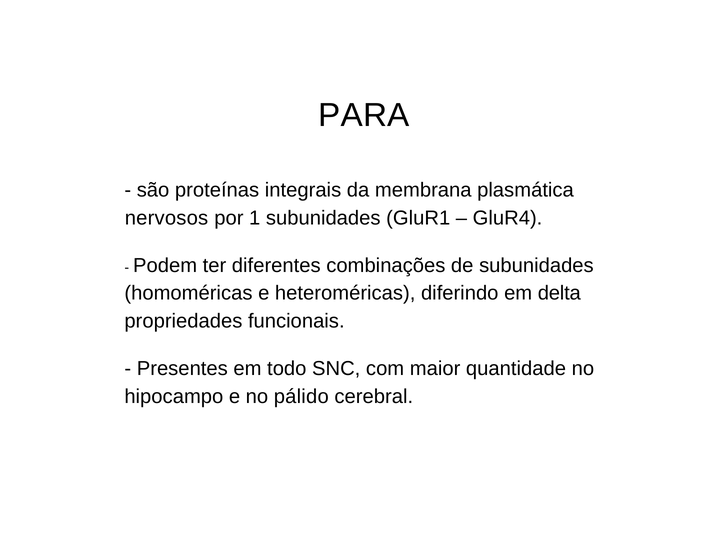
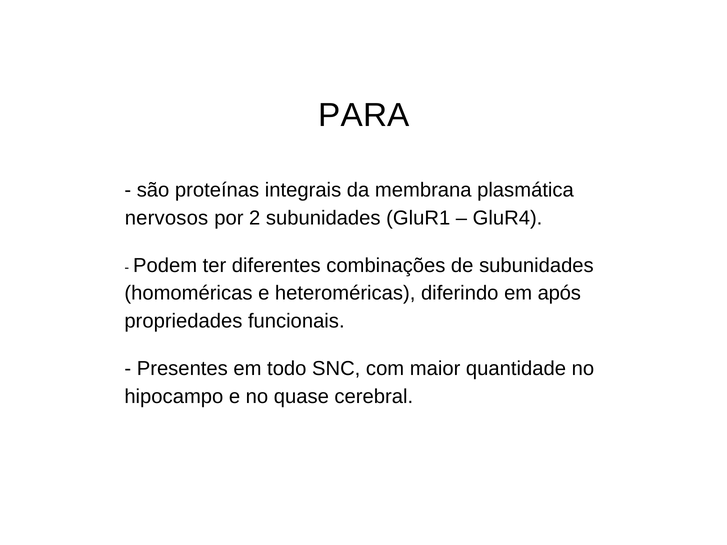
1: 1 -> 2 (255, 218)
delta: delta -> após (559, 293)
pálido: pálido -> quase (301, 397)
